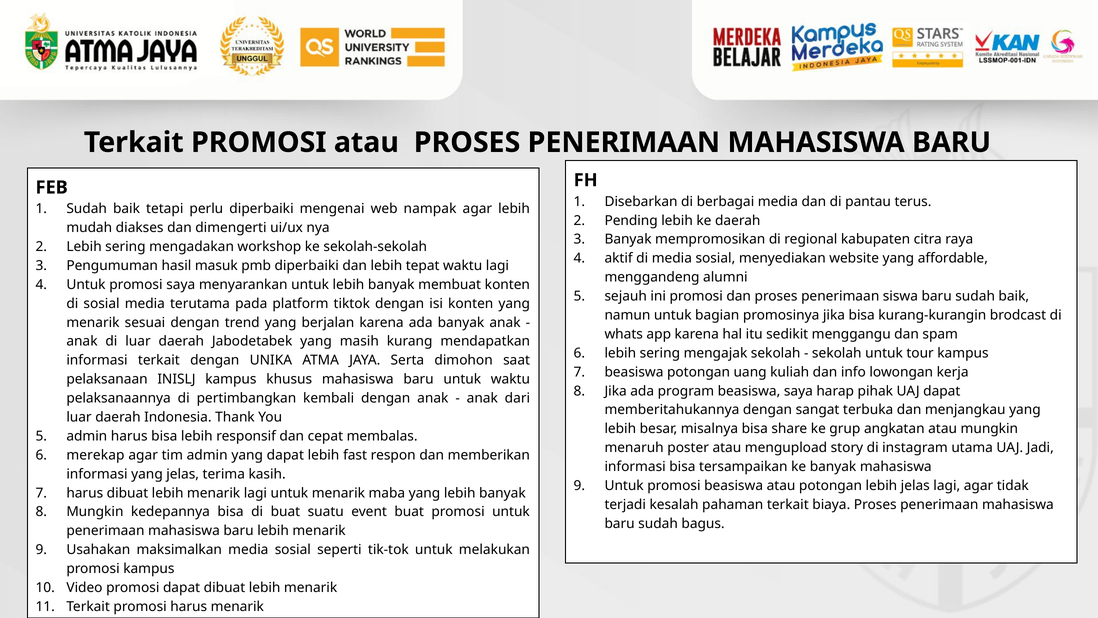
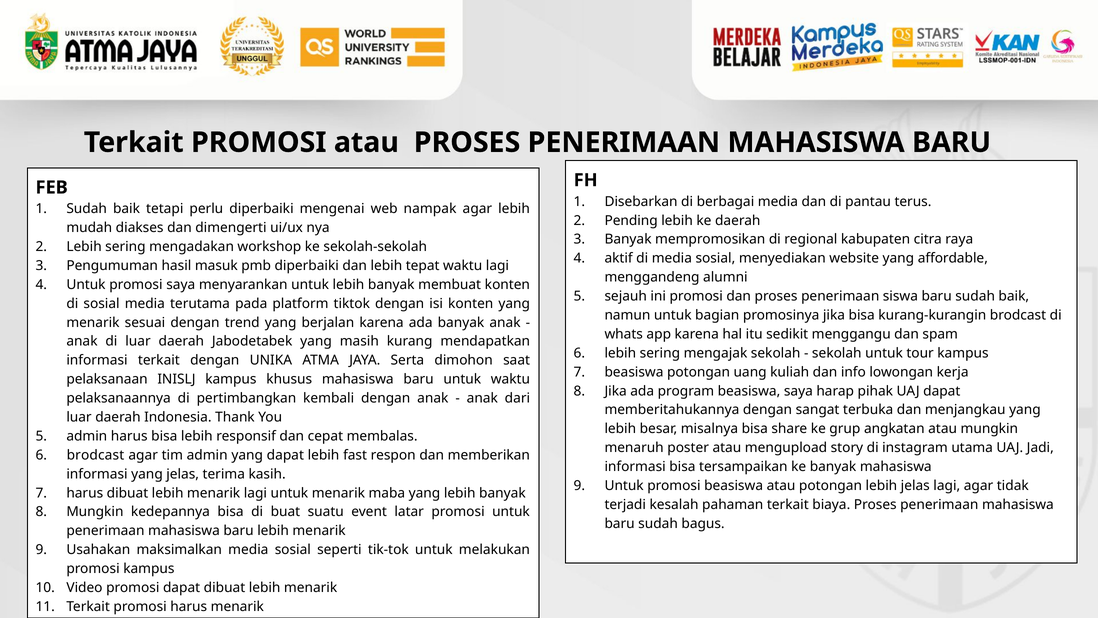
merekap: merekap -> brodcast (95, 455)
event buat: buat -> latar (409, 512)
